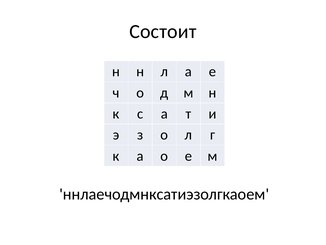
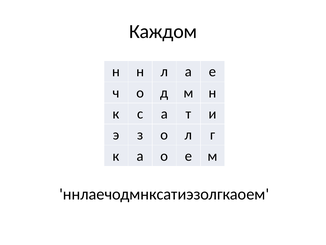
Состоит: Состоит -> Каждом (163, 32)
